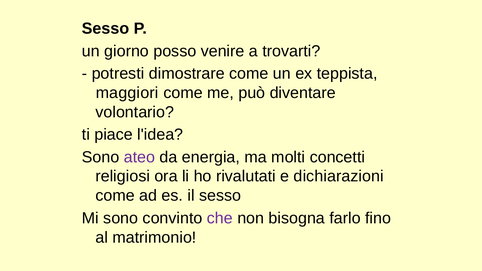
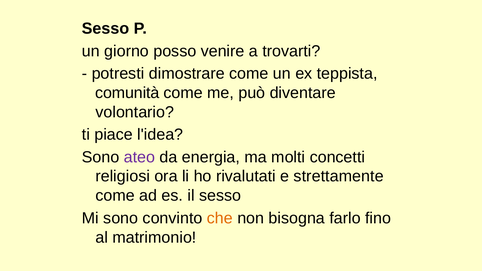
maggiori: maggiori -> comunità (127, 93)
dichiarazioni: dichiarazioni -> strettamente (339, 176)
che colour: purple -> orange (220, 218)
